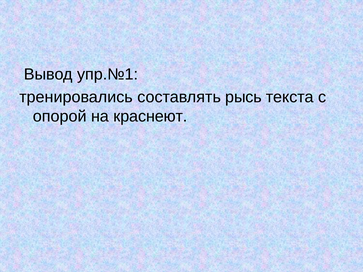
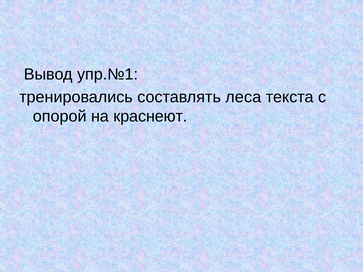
рысь: рысь -> леса (243, 97)
